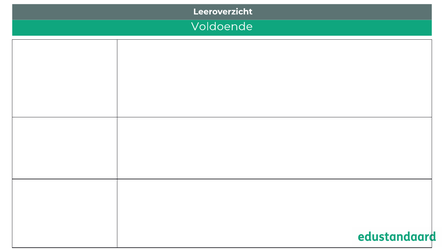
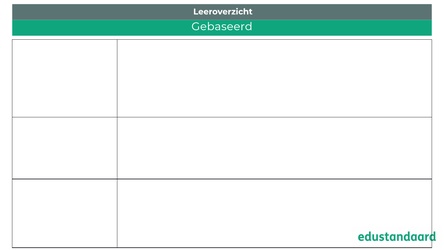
Voldoende: Voldoende -> Gebaseerd (222, 26)
